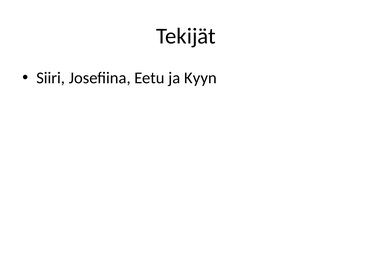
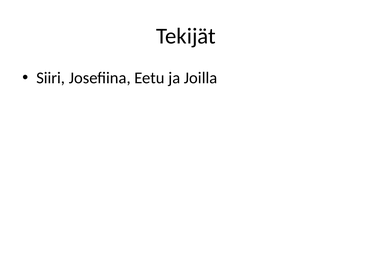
Kyyn: Kyyn -> Joilla (201, 78)
